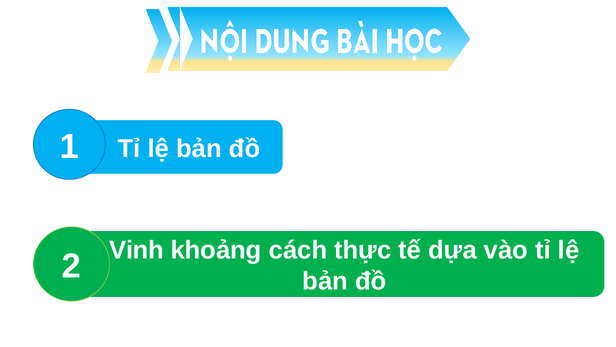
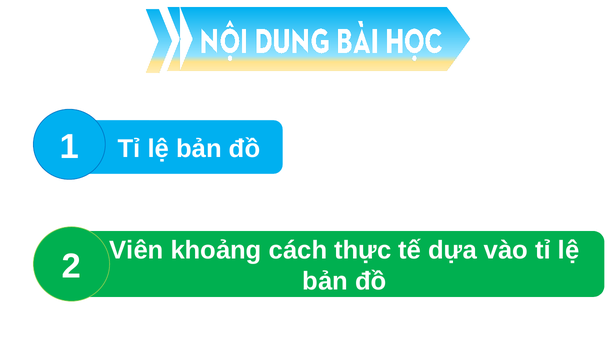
Vinh: Vinh -> Viên (136, 250)
